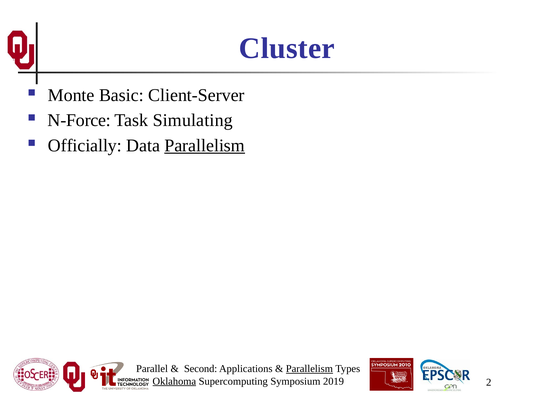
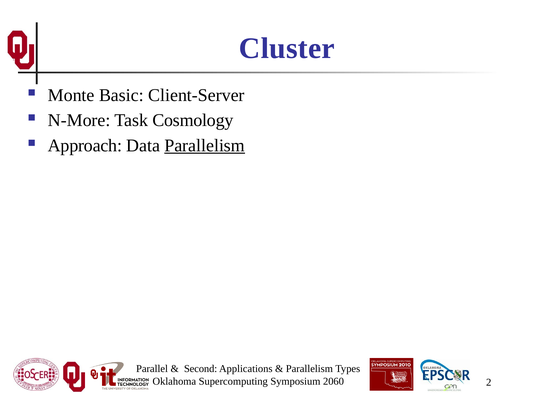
N-Force: N-Force -> N-More (79, 120)
Simulating: Simulating -> Cosmology (193, 120)
Officially: Officially -> Approach (85, 145)
Parallelism underline: present -> none (309, 369)
Oklahoma underline: present -> none (174, 381)
2019: 2019 -> 2060 (333, 381)
